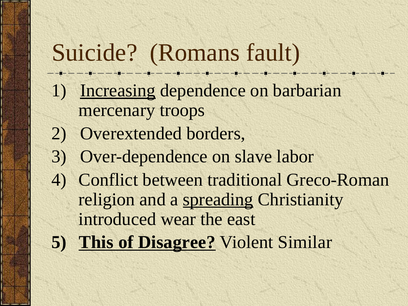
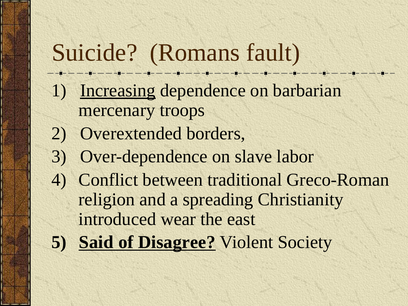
spreading underline: present -> none (218, 199)
This: This -> Said (96, 242)
Similar: Similar -> Society (305, 242)
